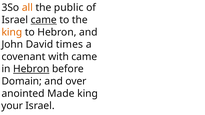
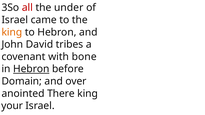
all colour: orange -> red (27, 8)
public: public -> under (69, 8)
came underline: present -> none (44, 20)
times: times -> tribes (70, 45)
with came: came -> bone (84, 57)
Made: Made -> There (61, 94)
